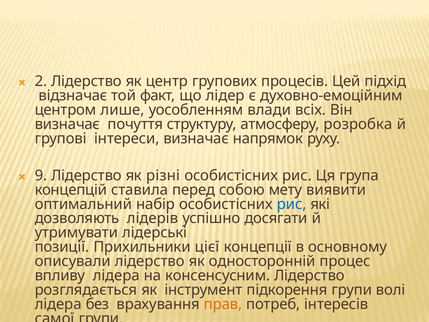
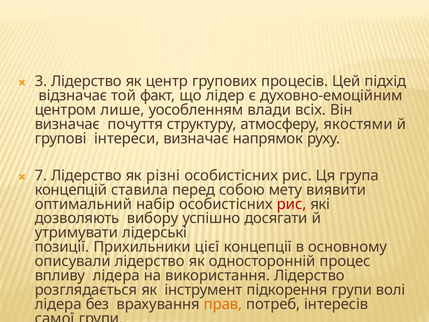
2: 2 -> 3 (41, 81)
розробка: розробка -> якостями (358, 124)
9: 9 -> 7 (41, 175)
рис colour: blue -> red (292, 204)
лідерів: лідерів -> вибору (153, 218)
консенсусним: консенсусним -> використання (218, 275)
